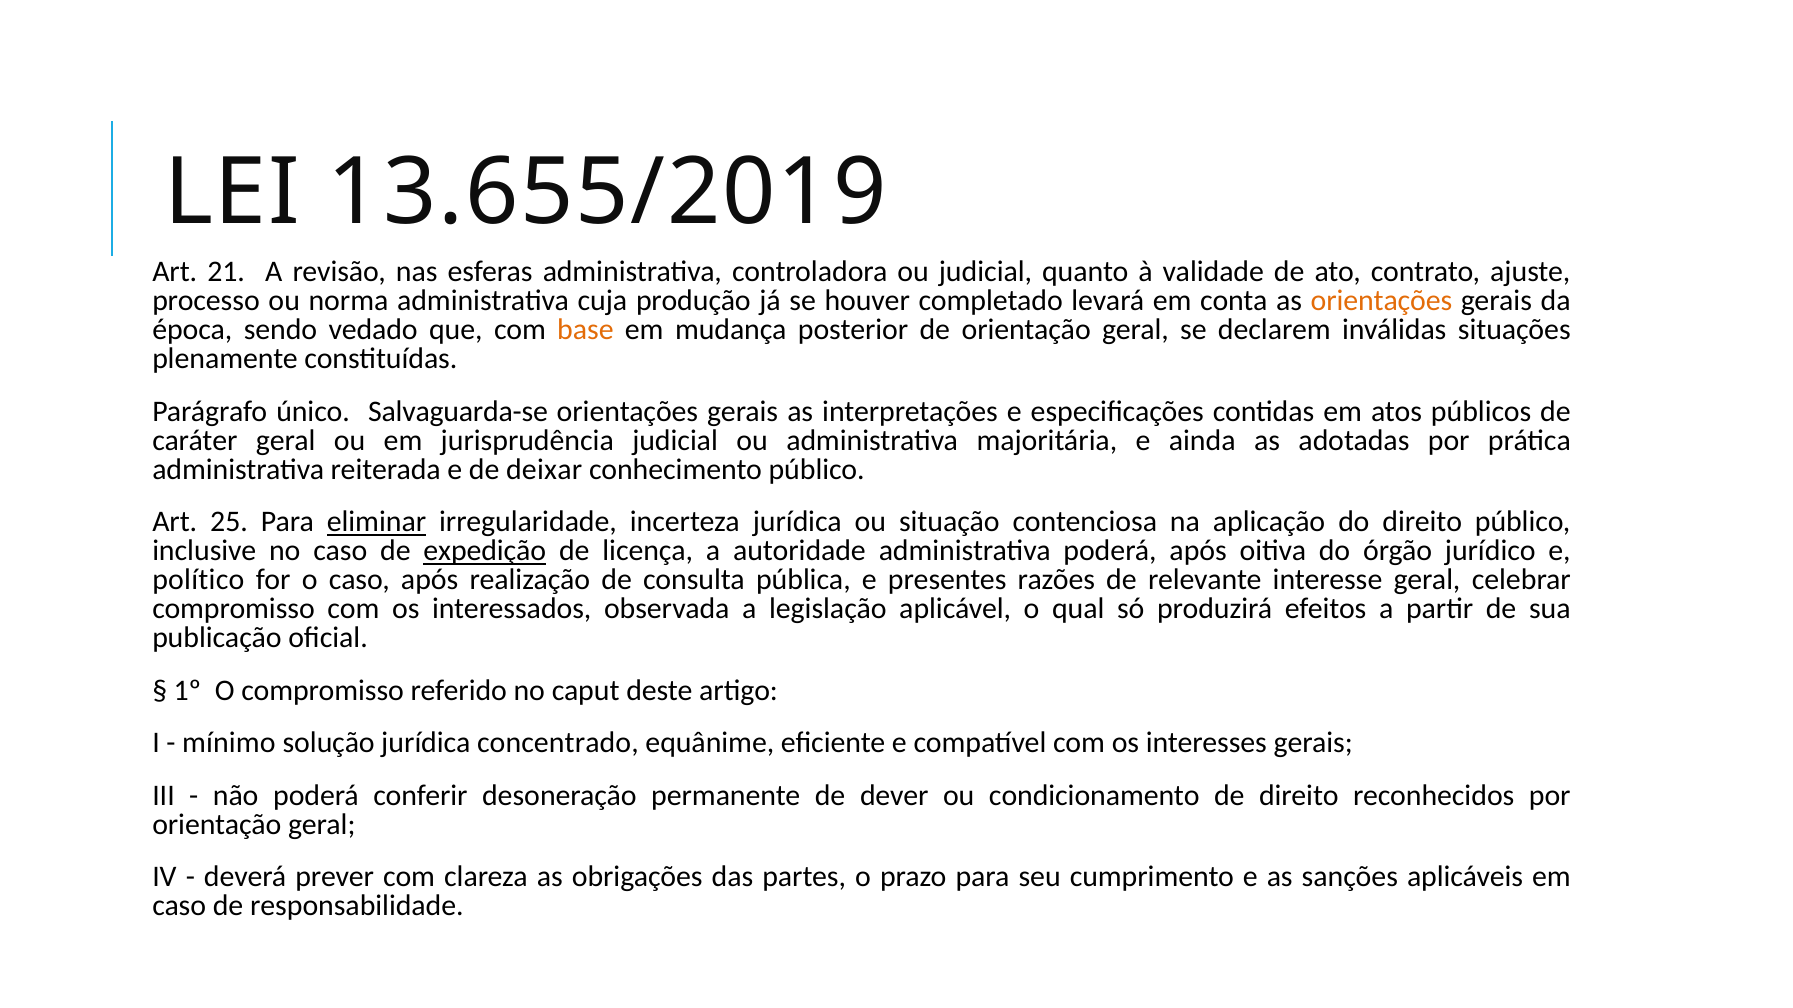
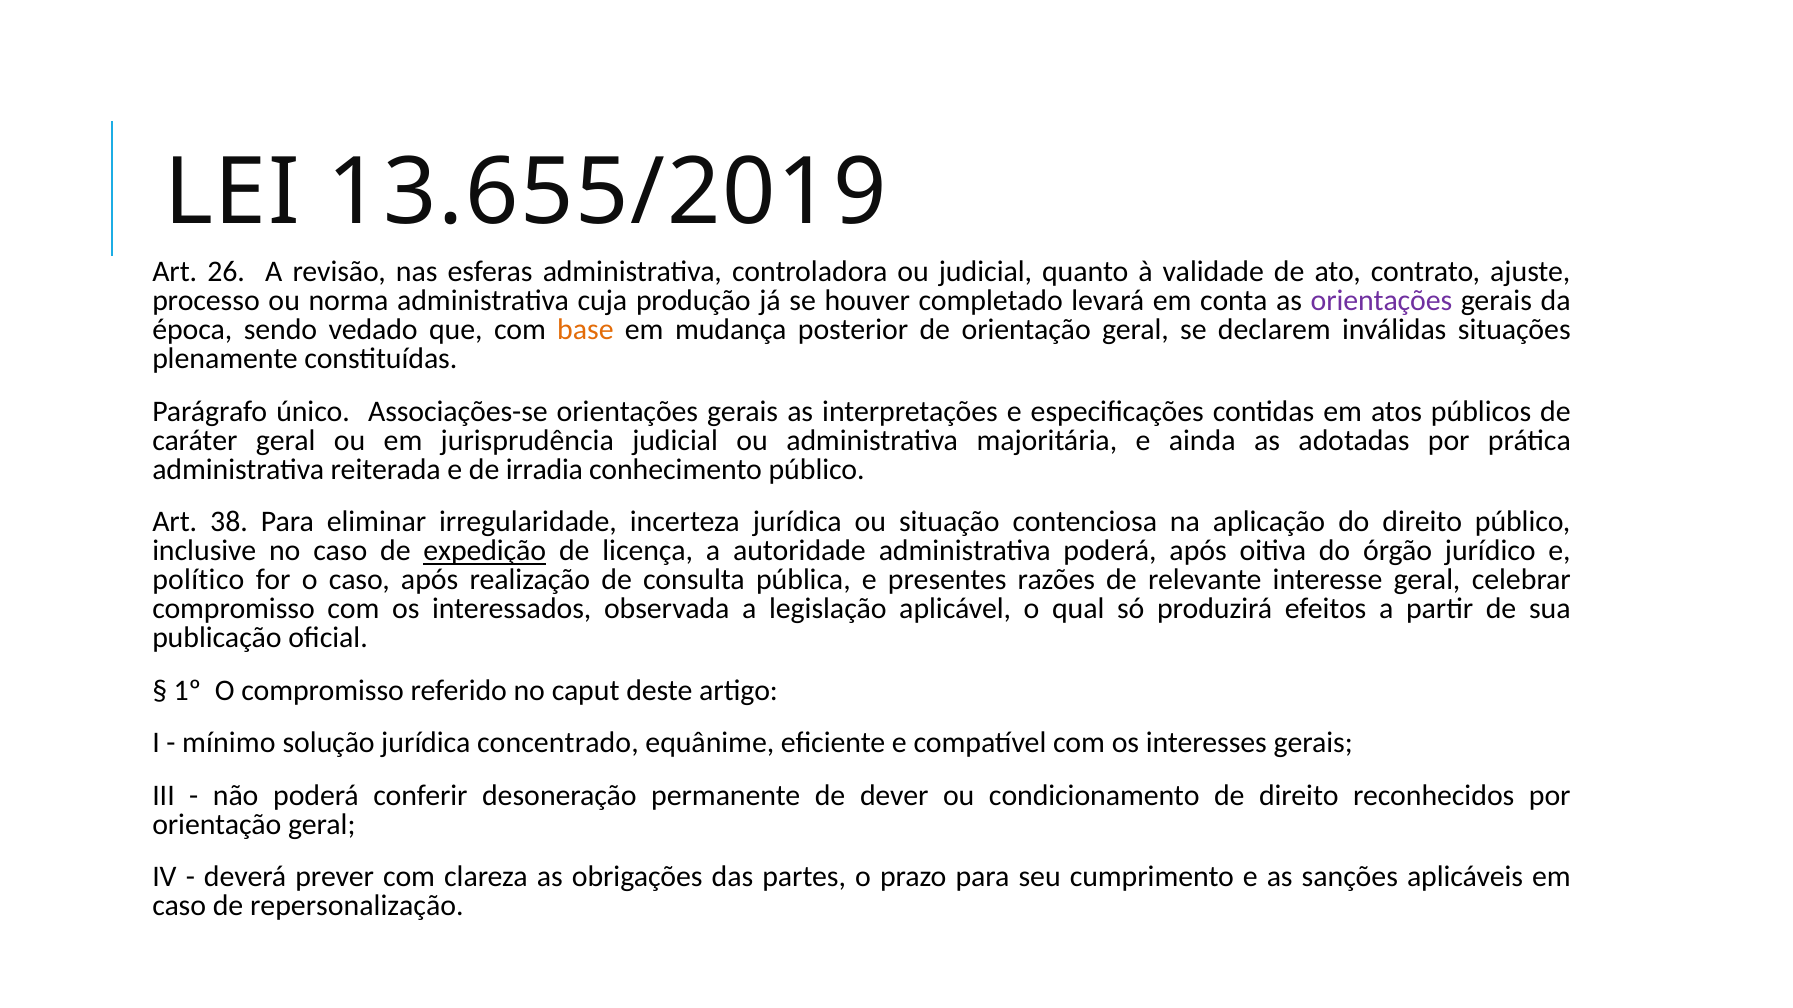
21: 21 -> 26 (226, 272)
orientações colour: orange -> purple (1381, 301)
Salvaguarda-se: Salvaguarda-se -> Associações-se (458, 412)
deixar: deixar -> irradia (544, 470)
25: 25 -> 38 (229, 522)
eliminar underline: present -> none (376, 522)
responsabilidade: responsabilidade -> repersonalização (357, 906)
